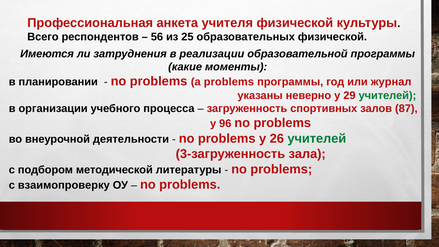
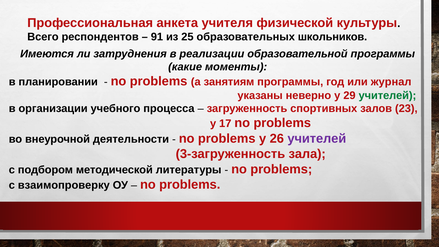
56: 56 -> 91 (157, 37)
образовательных физической: физической -> школьников (333, 37)
а problems: problems -> занятиям (229, 82)
87: 87 -> 23 (406, 109)
96: 96 -> 17 (225, 124)
учителей colour: green -> purple (317, 138)
